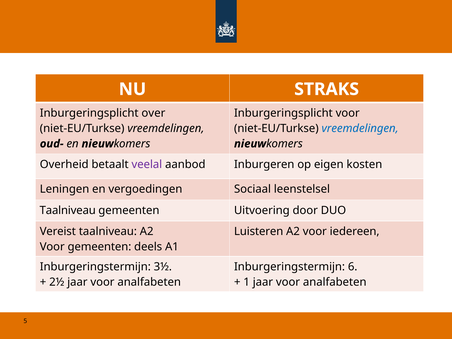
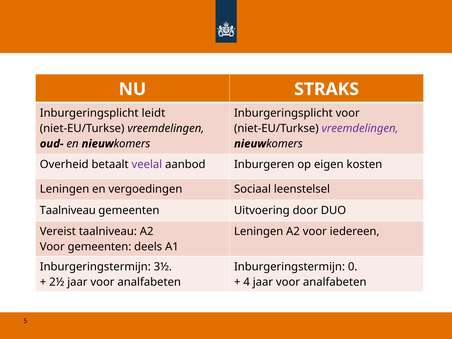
over: over -> leidt (153, 113)
vreemdelingen colour: blue -> purple (360, 128)
Luisteren: Luisteren -> Leningen (259, 232)
6: 6 -> 0 (353, 267)
1: 1 -> 4 (247, 282)
